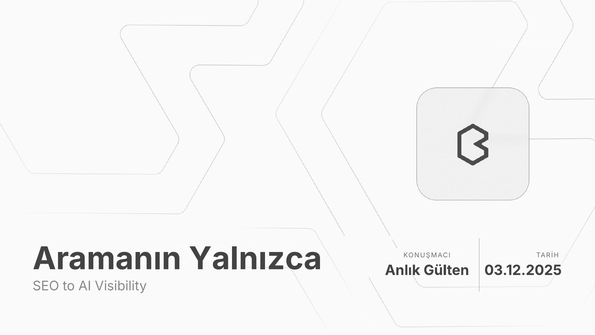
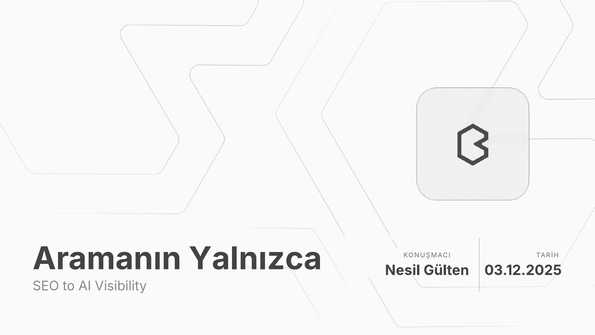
Anlık: Anlık -> Nesil (403, 270)
